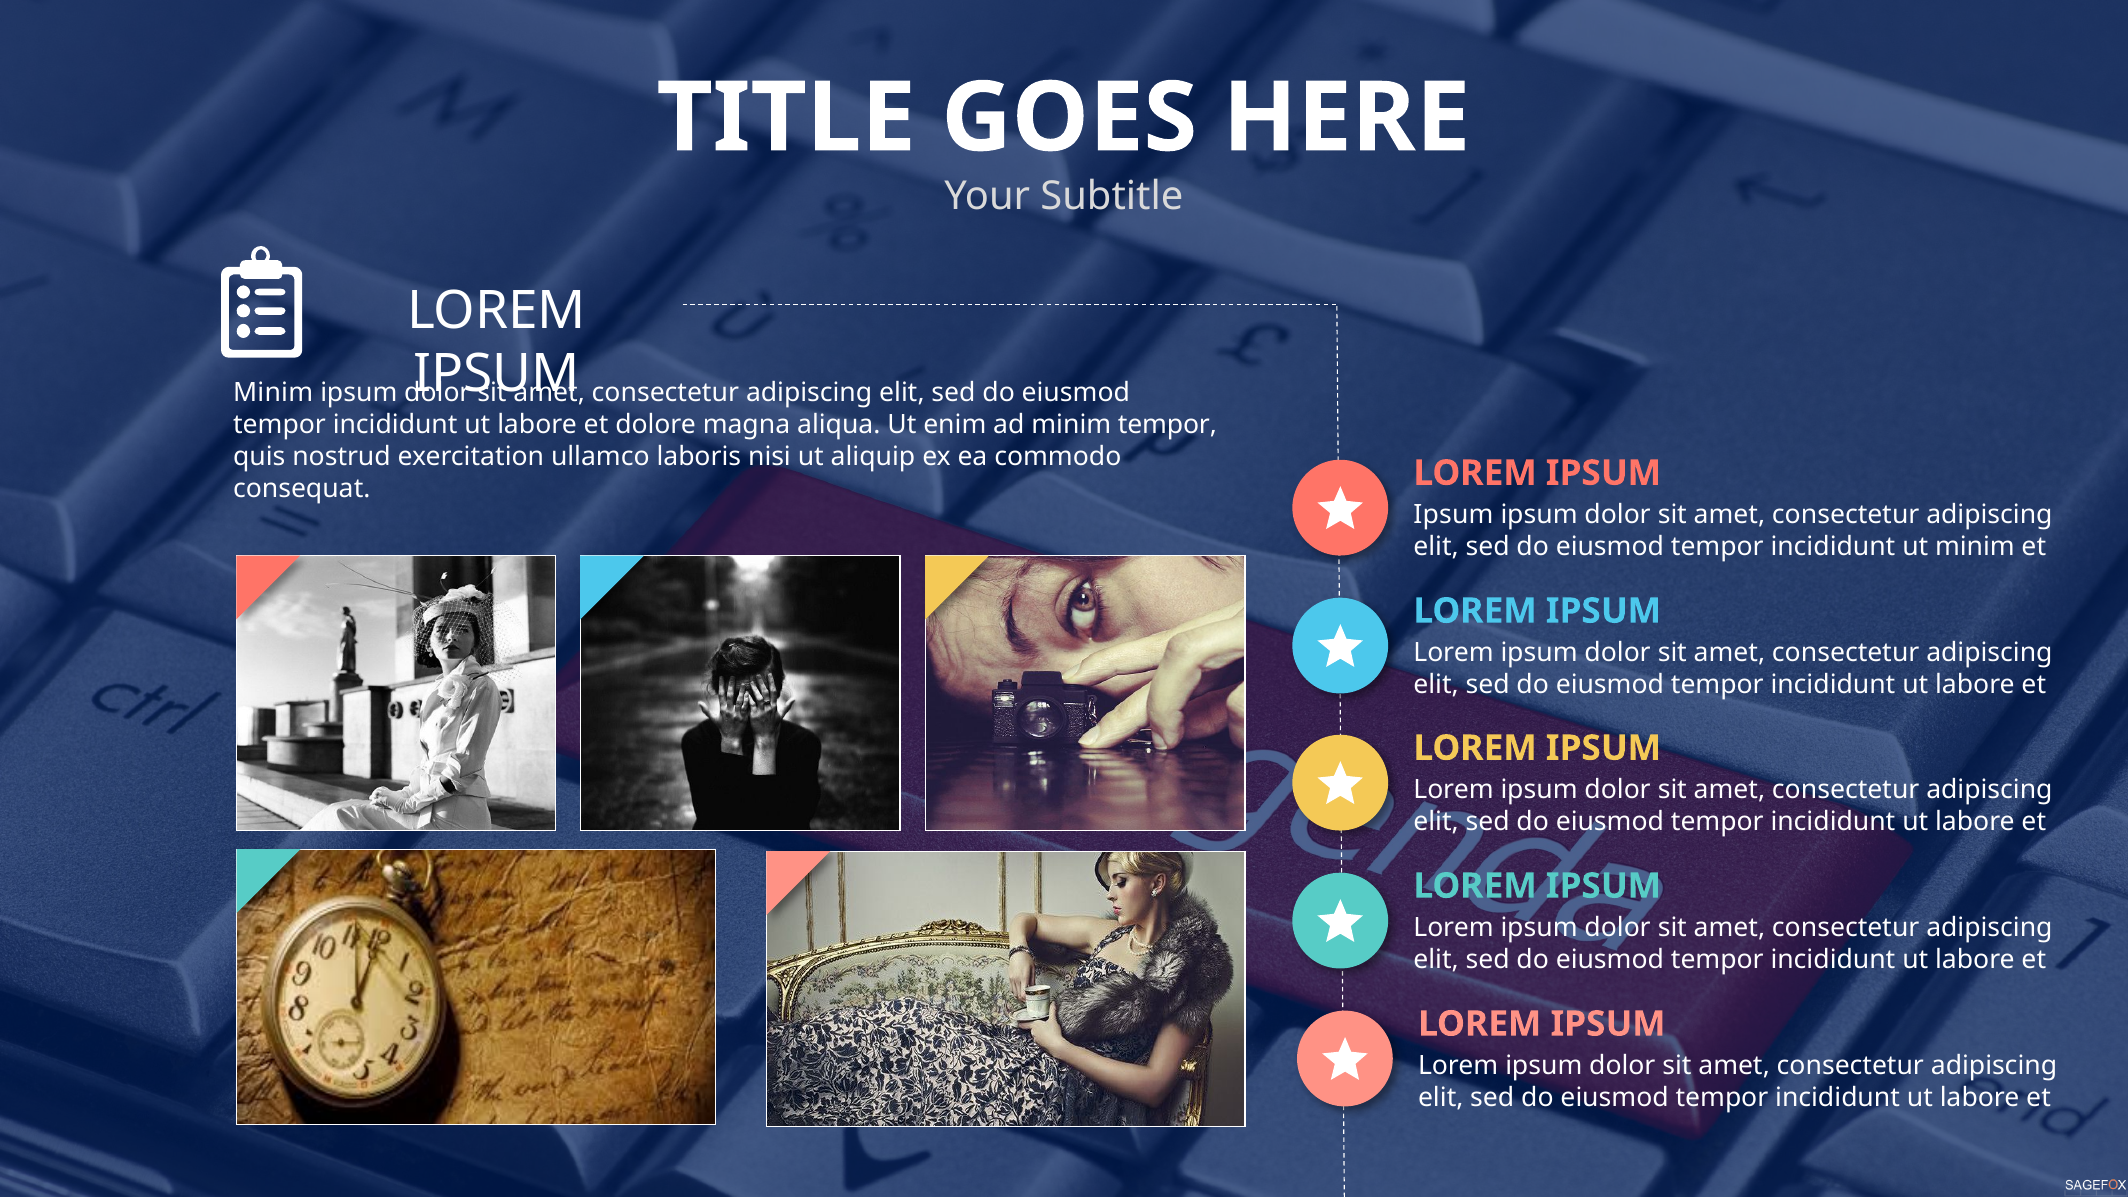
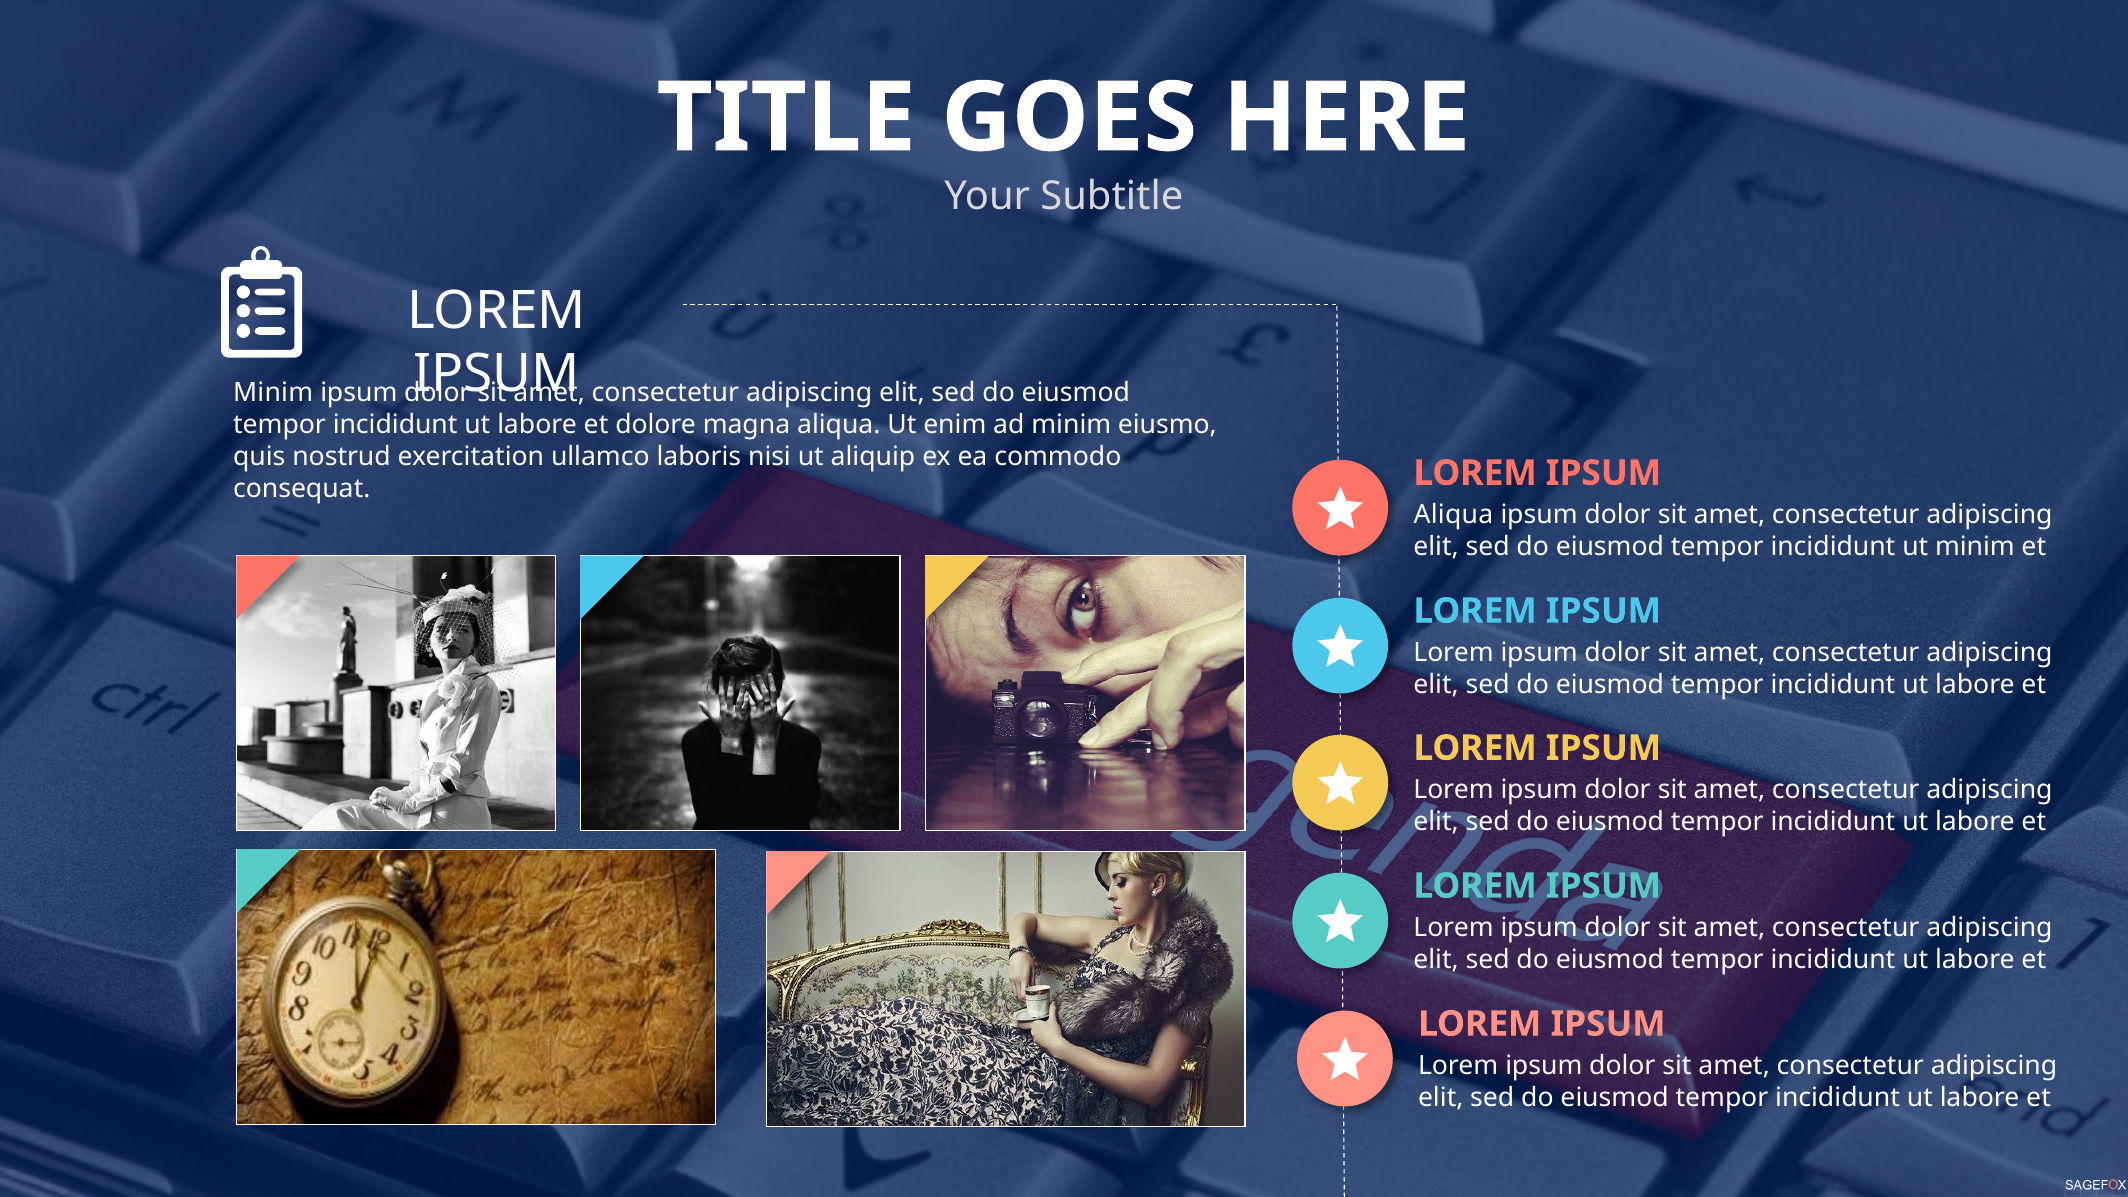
minim tempor: tempor -> eiusmo (1167, 425)
Ipsum: Ipsum -> Aliqua (1453, 515)
